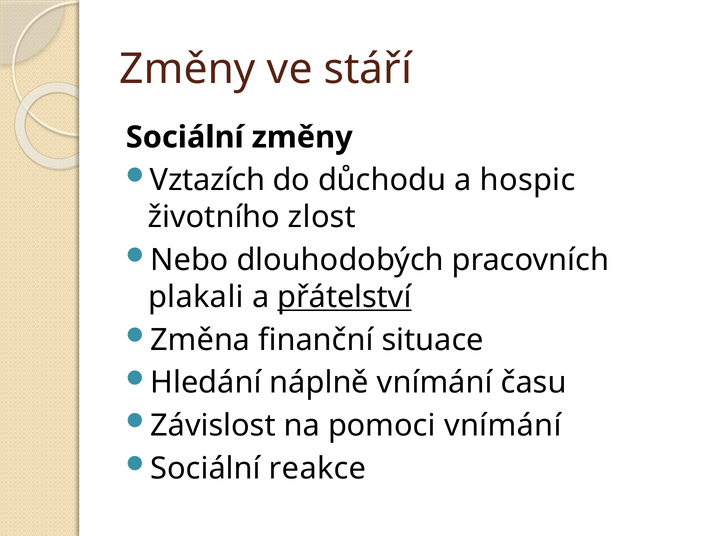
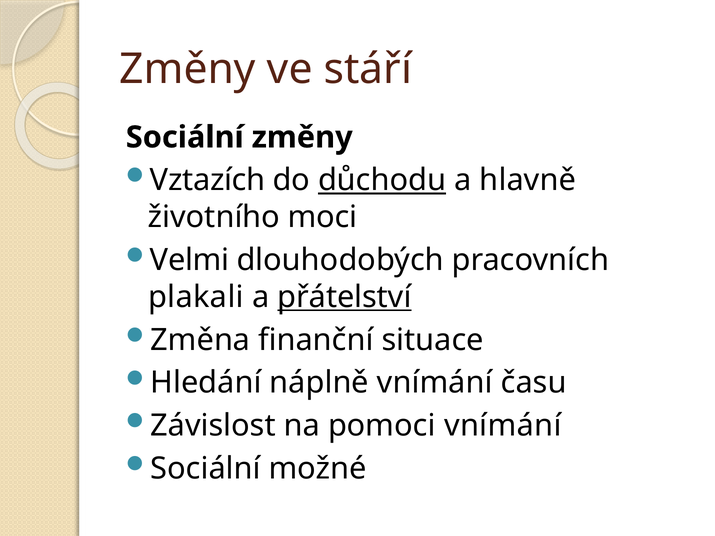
důchodu underline: none -> present (382, 180)
hospic: hospic -> hlavně (528, 180)
zlost: zlost -> moci (322, 217)
Nebo: Nebo -> Velmi (190, 260)
reakce: reakce -> možné (318, 469)
